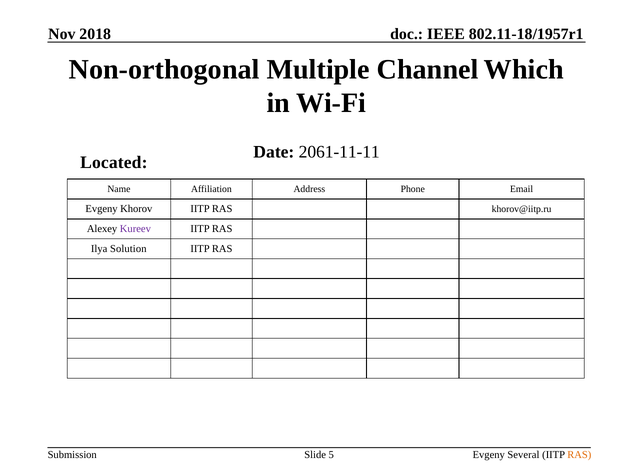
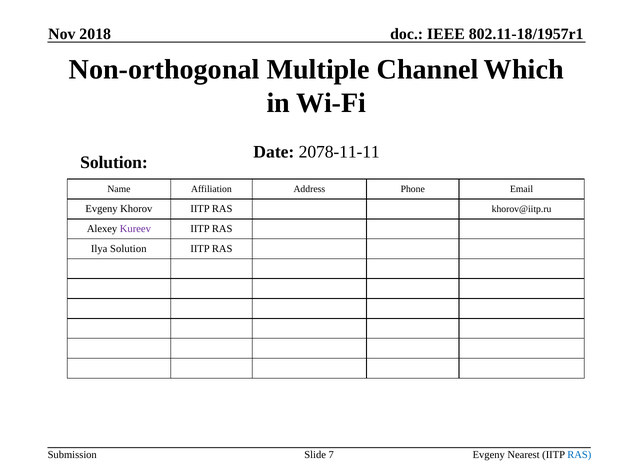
2061-11-11: 2061-11-11 -> 2078-11-11 (339, 152)
Located: Located -> Solution (114, 163)
5: 5 -> 7 (331, 455)
Several: Several -> Nearest (524, 455)
RAS colour: orange -> blue (579, 455)
